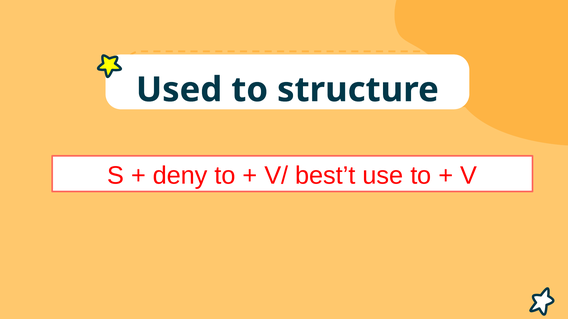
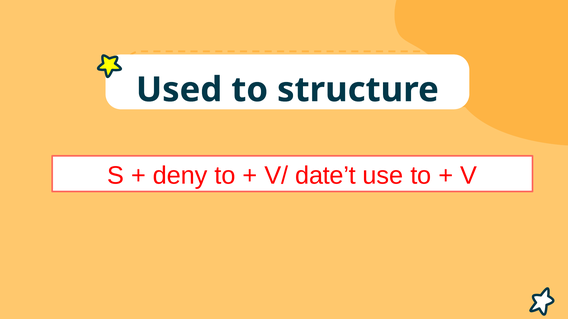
best’t: best’t -> date’t (326, 176)
